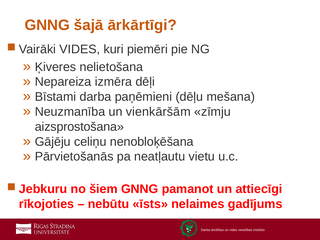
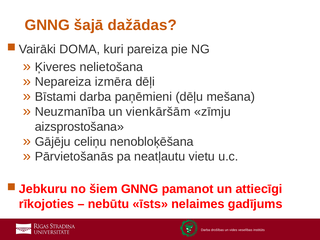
ārkārtīgi: ārkārtīgi -> dažādas (142, 25)
Vairāki VIDES: VIDES -> DOMA (80, 49)
piemēri: piemēri -> pareiza (147, 49)
